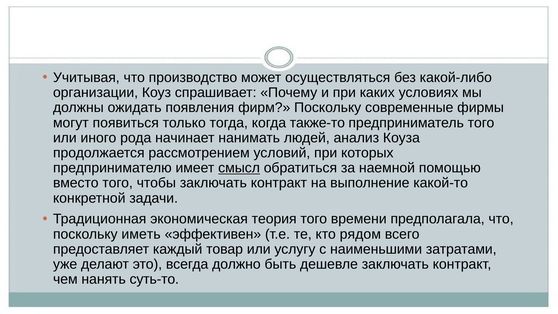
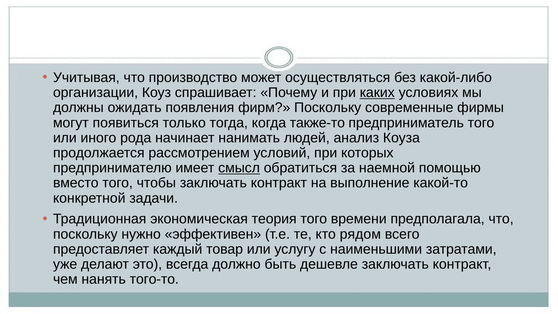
каких underline: none -> present (377, 93)
иметь: иметь -> нужно (141, 234)
суть-то: суть-то -> того-то (154, 279)
